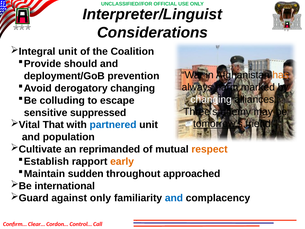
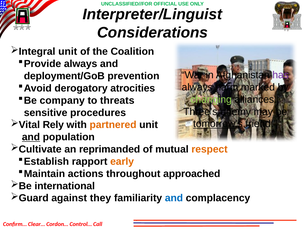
should: should -> always (81, 64)
has colour: orange -> purple (281, 75)
derogatory changing: changing -> atrocities (133, 88)
changing colour: white -> light green (211, 99)
colluding: colluding -> company (62, 100)
escape: escape -> threats (117, 100)
suppressed: suppressed -> procedures (98, 113)
That: That -> Rely (53, 125)
partnered colour: blue -> orange (113, 125)
and underline: none -> present (31, 137)
sudden: sudden -> actions (86, 174)
against only: only -> they (100, 198)
